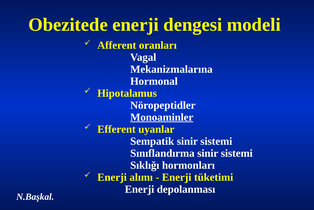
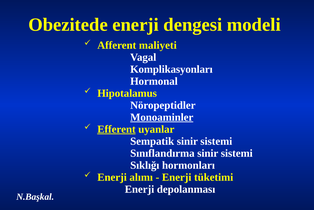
oranları: oranları -> maliyeti (158, 45)
Mekanizmalarına: Mekanizmalarına -> Komplikasyonları (171, 69)
Efferent underline: none -> present (116, 129)
